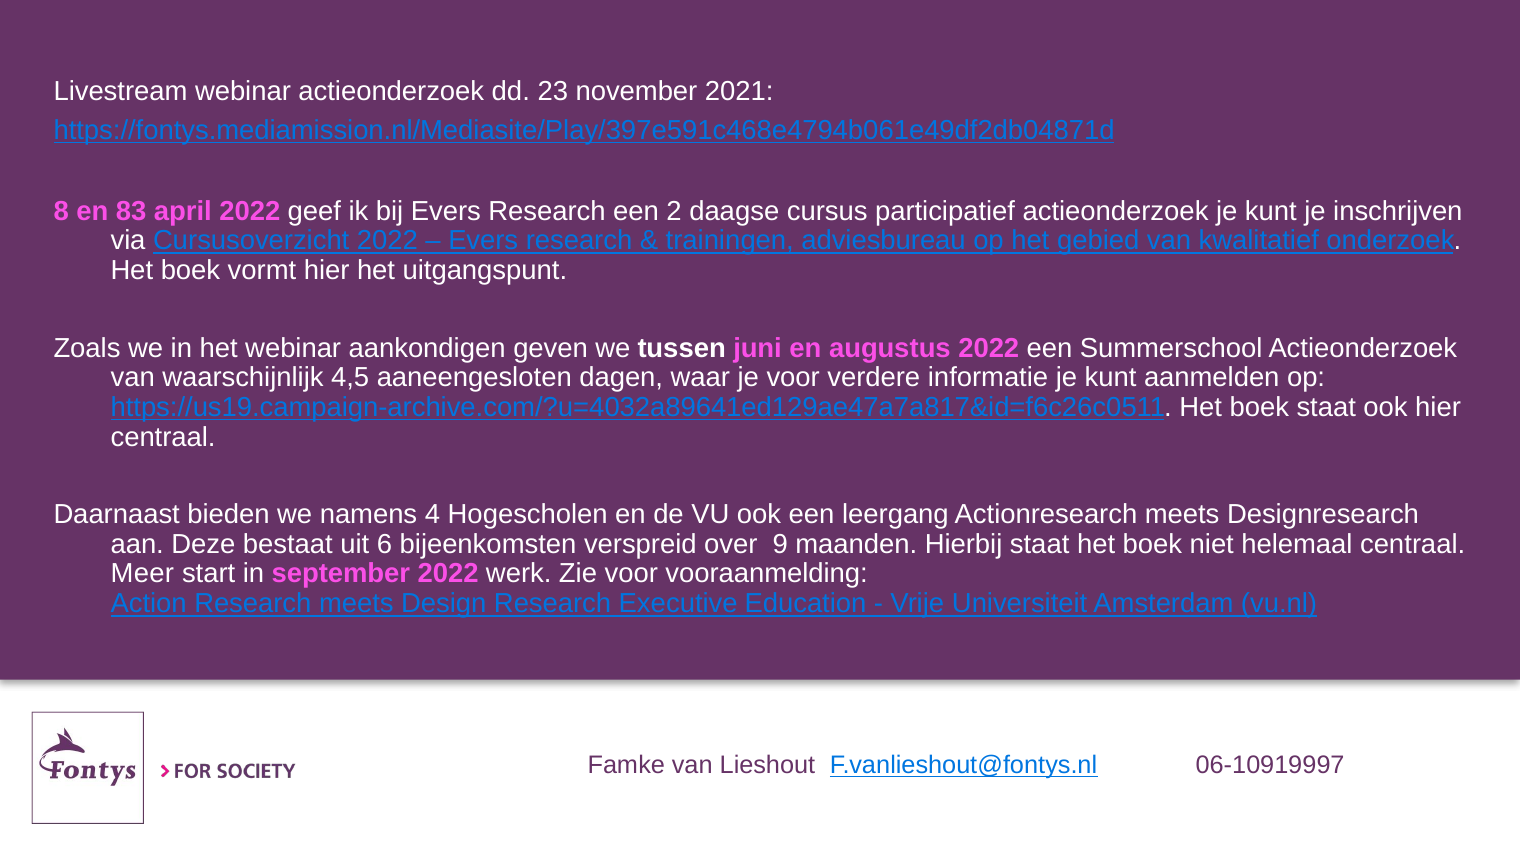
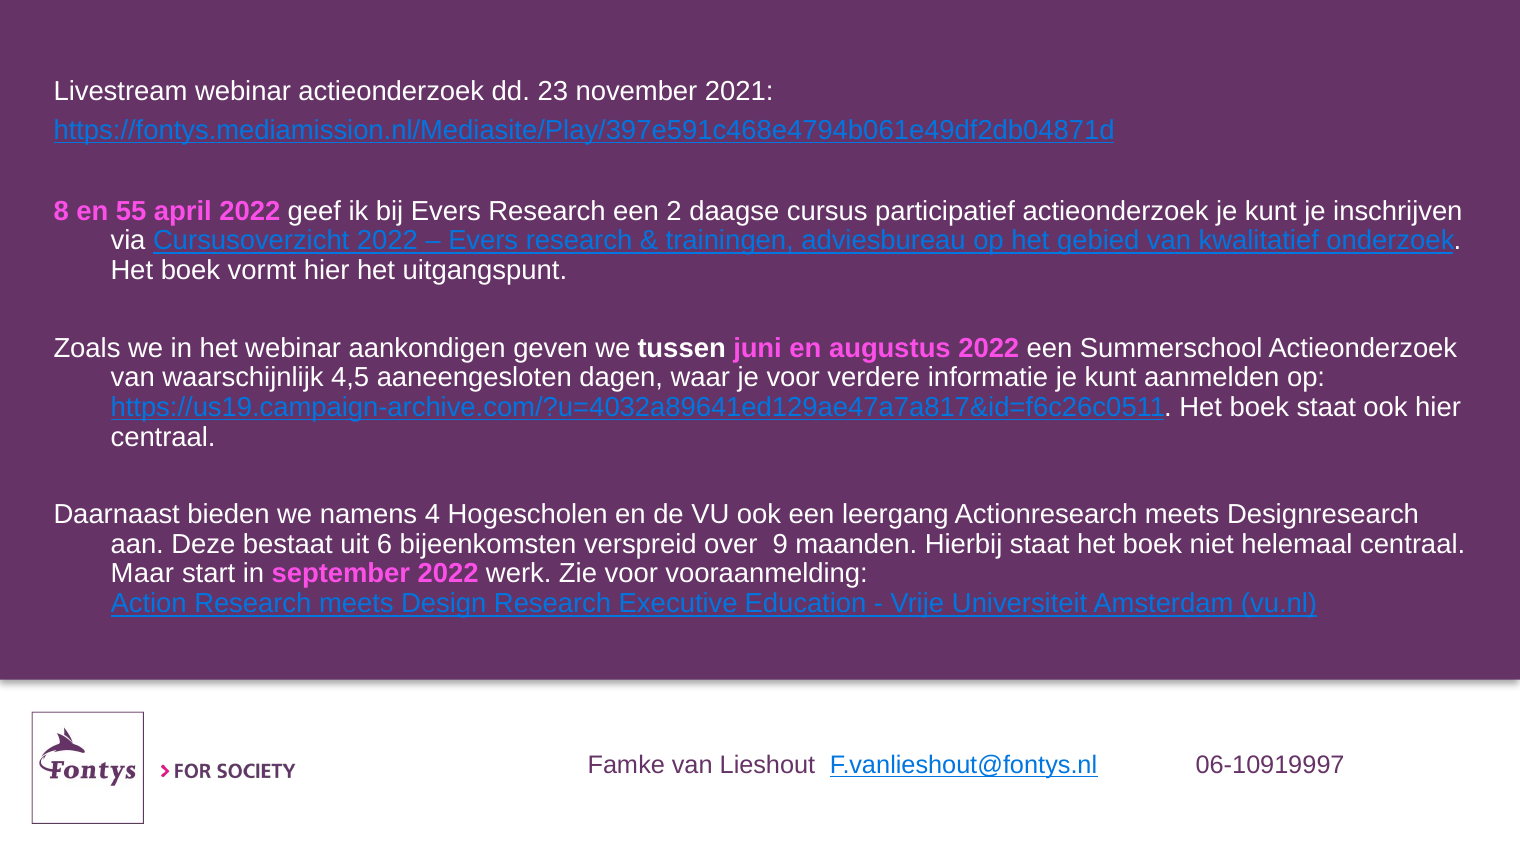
83: 83 -> 55 (131, 211)
Meer: Meer -> Maar (142, 574)
